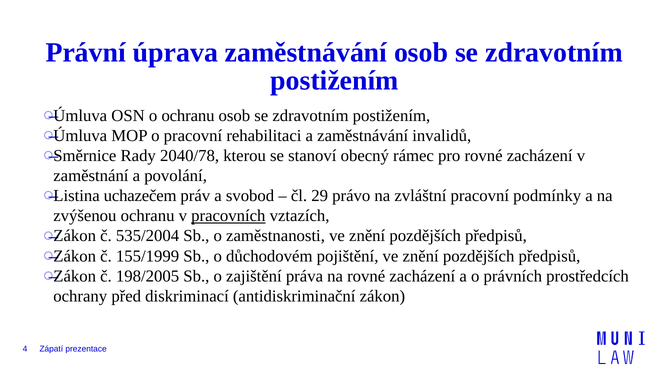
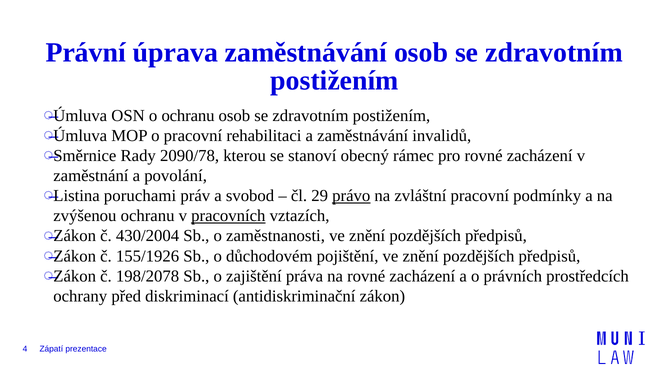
2040/78: 2040/78 -> 2090/78 (190, 156)
uchazečem: uchazečem -> poruchami (140, 196)
právo underline: none -> present (351, 196)
535/2004: 535/2004 -> 430/2004 (148, 236)
155/1999: 155/1999 -> 155/1926 (148, 256)
198/2005: 198/2005 -> 198/2078 (148, 276)
